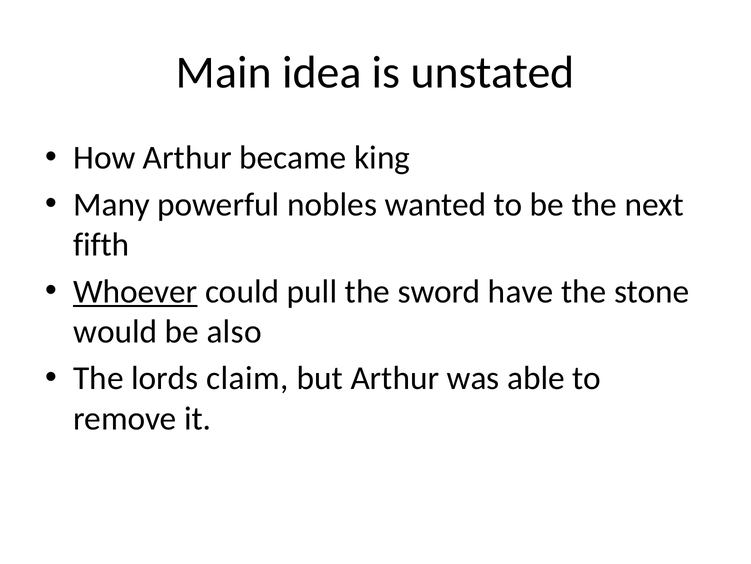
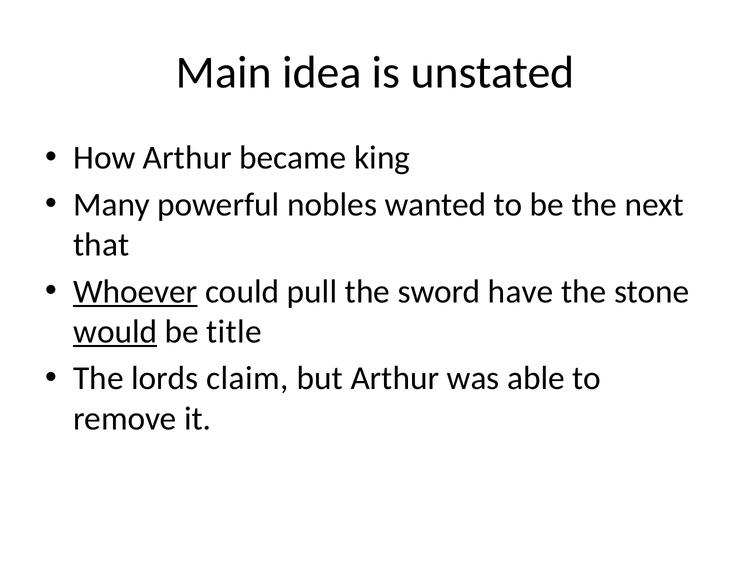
fifth: fifth -> that (101, 244)
would underline: none -> present (115, 331)
also: also -> title (234, 331)
